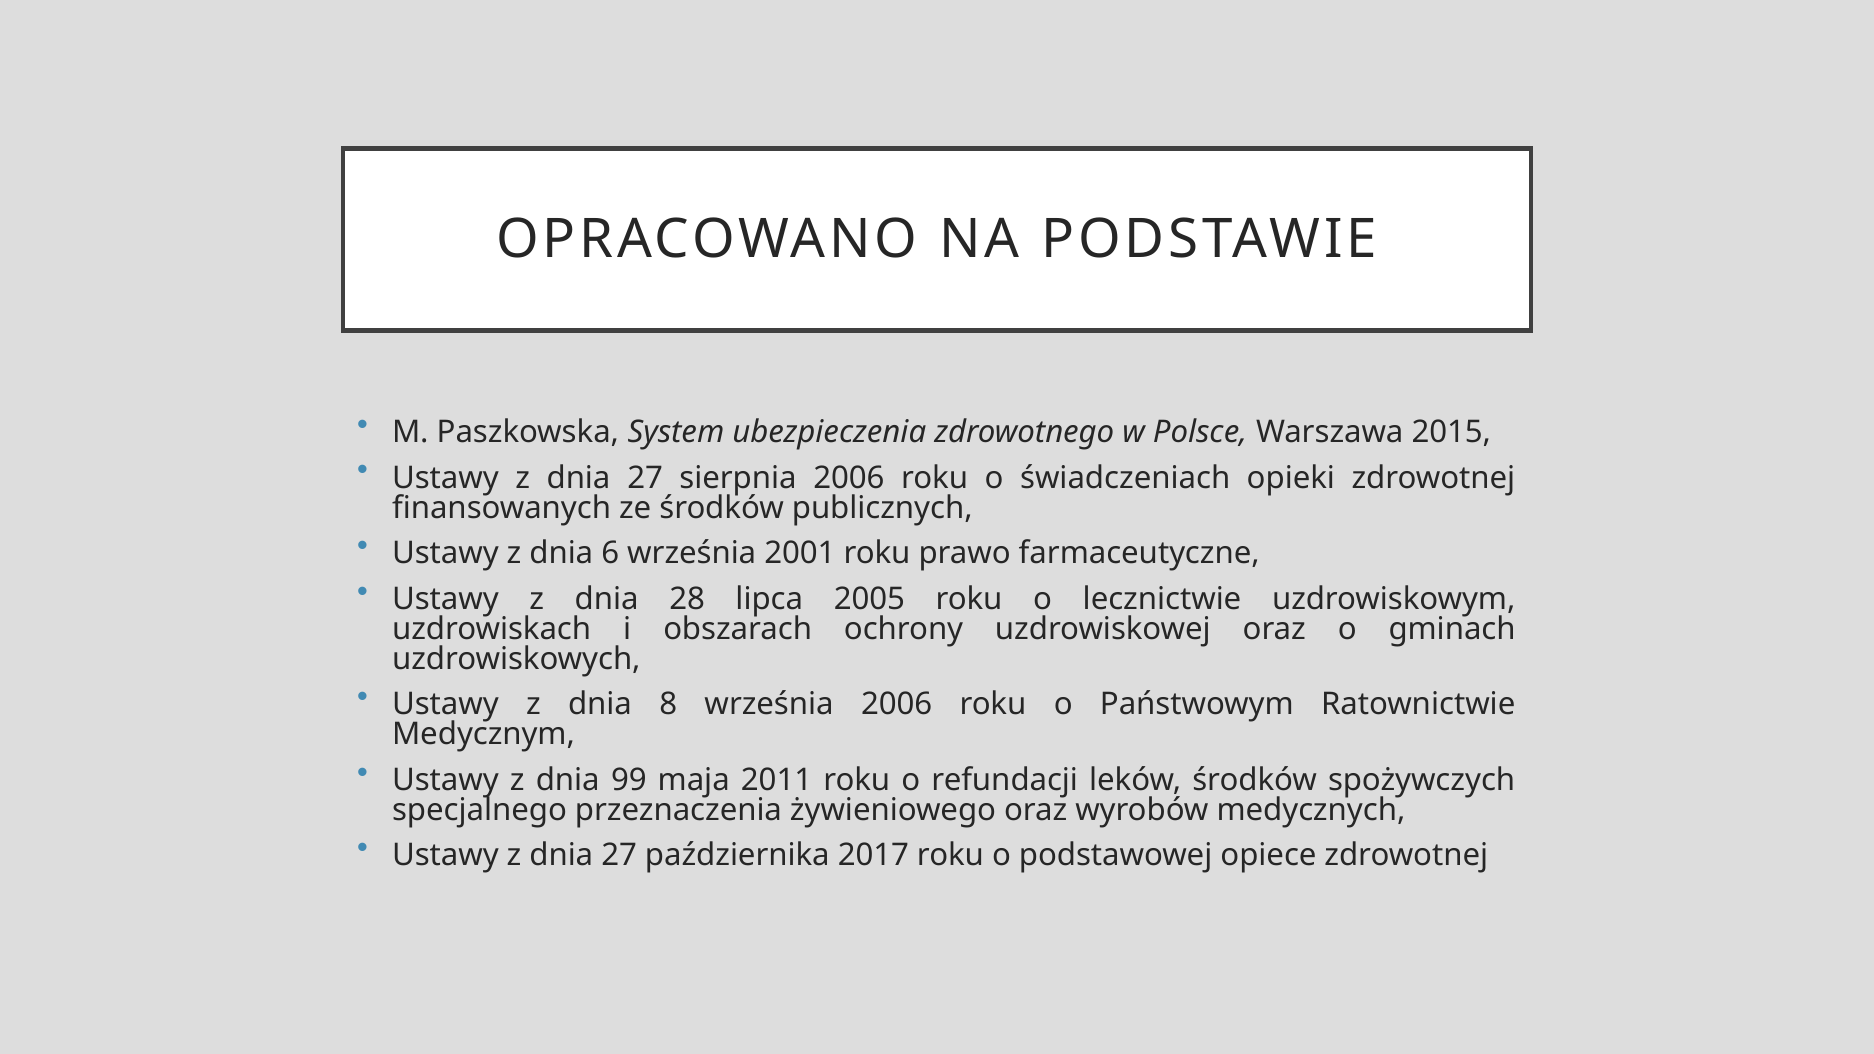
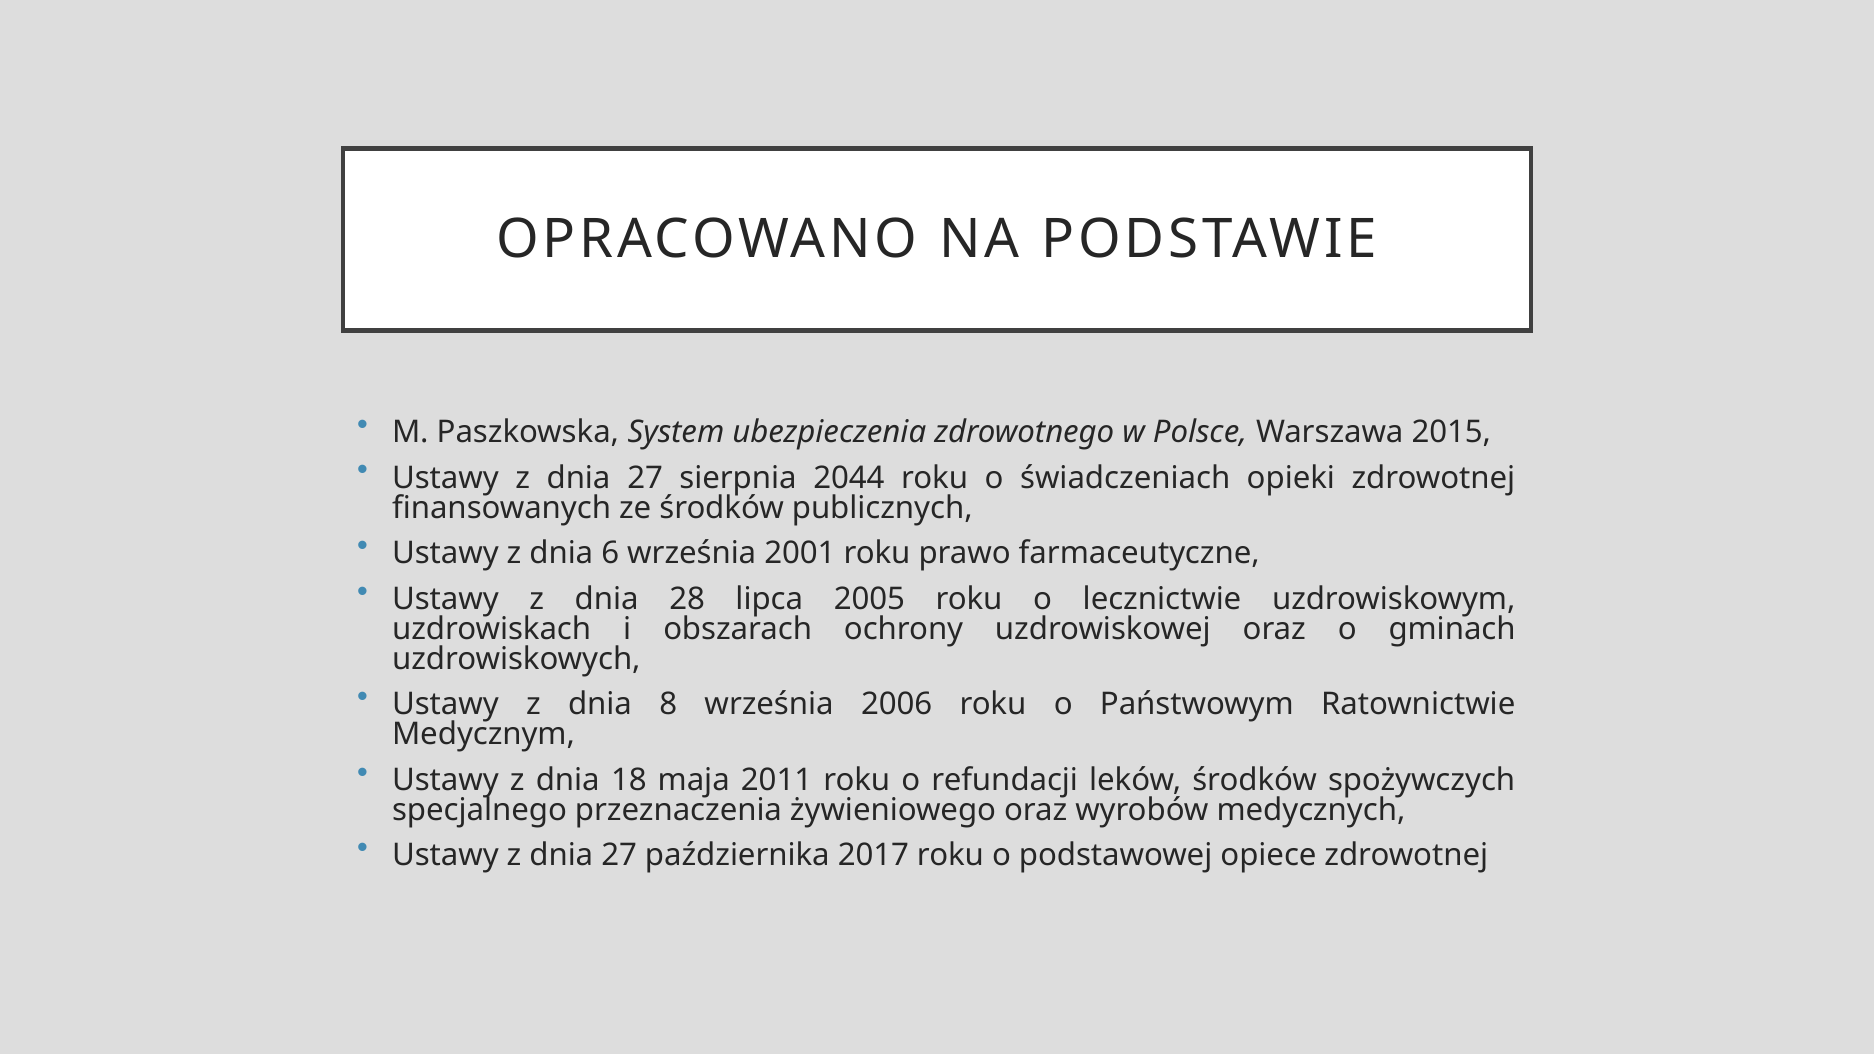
sierpnia 2006: 2006 -> 2044 (849, 478)
99: 99 -> 18 (629, 780)
